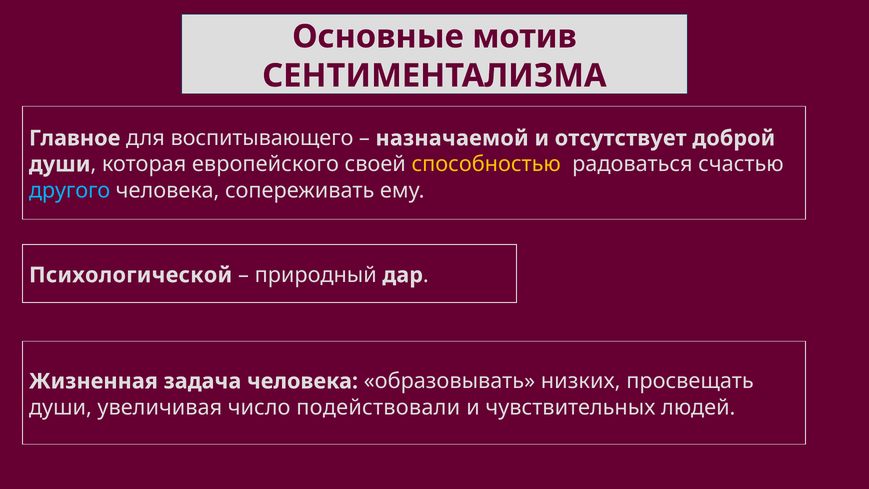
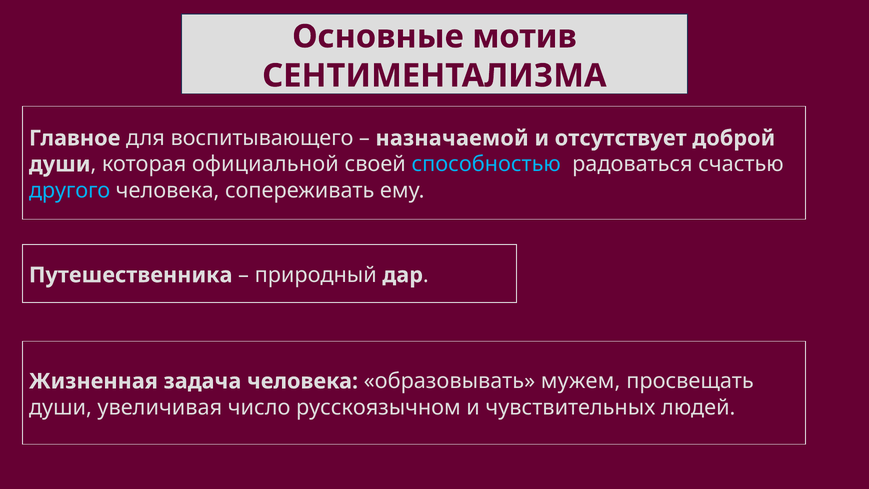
европейского: европейского -> официальной (265, 164)
способностью colour: yellow -> light blue (486, 164)
Психологической: Психологической -> Путешественника (131, 275)
низких: низких -> мужем (581, 381)
подействовали: подействовали -> русскоязычном (378, 407)
